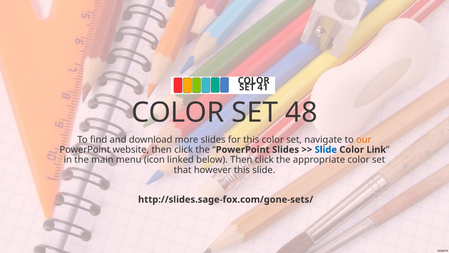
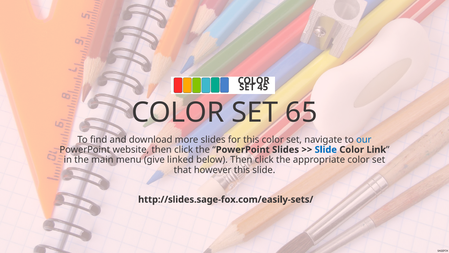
41: 41 -> 45 (263, 87)
48: 48 -> 65 (301, 112)
our colour: orange -> blue (364, 139)
icon: icon -> give (154, 160)
http://slides.sage-fox.com/gone-sets/: http://slides.sage-fox.com/gone-sets/ -> http://slides.sage-fox.com/easily-sets/ (226, 199)
